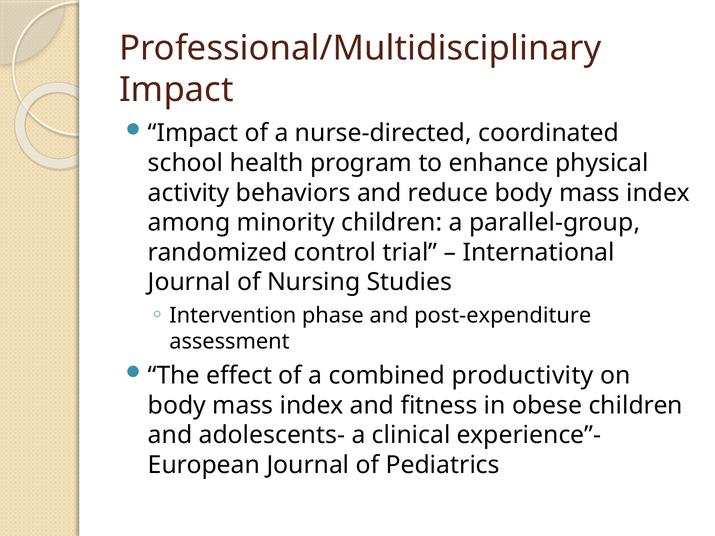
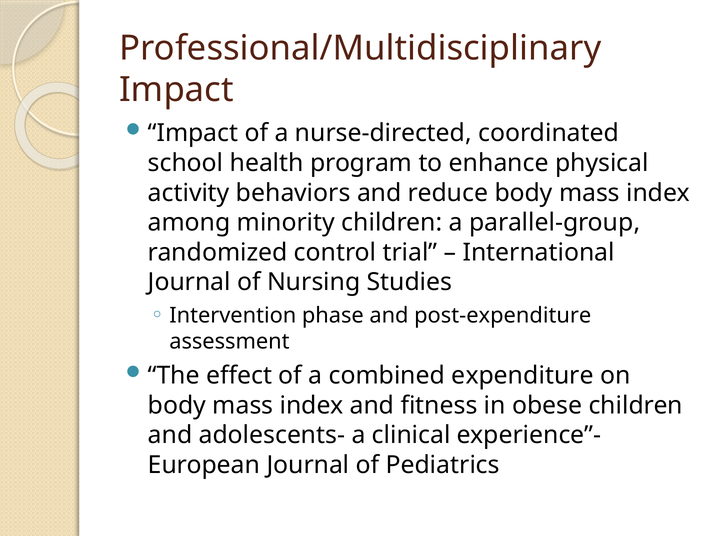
productivity: productivity -> expenditure (523, 376)
